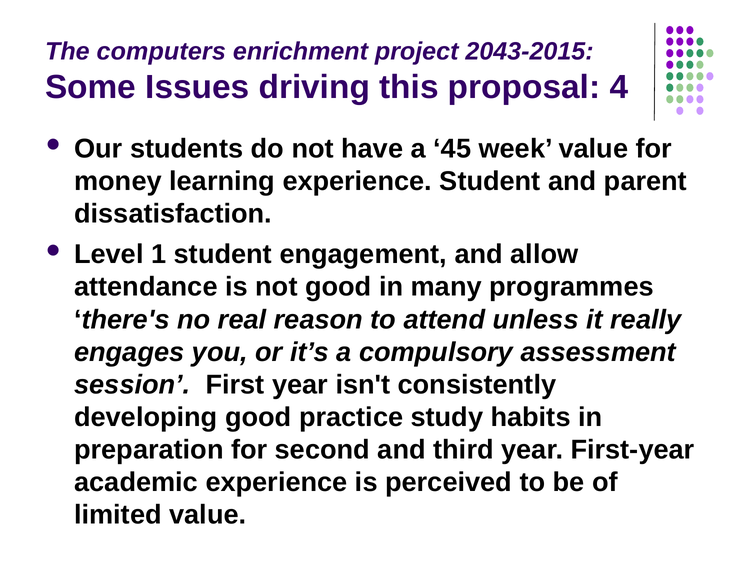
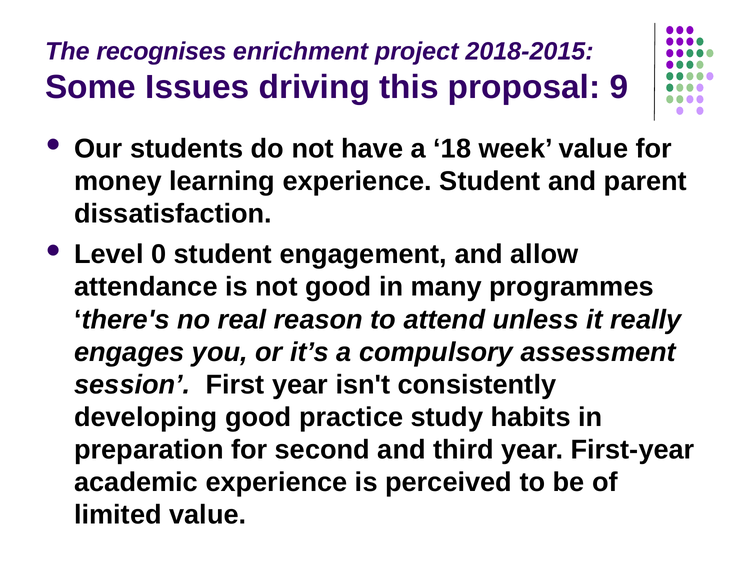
computers: computers -> recognises (161, 52)
2043-2015: 2043-2015 -> 2018-2015 (530, 52)
4: 4 -> 9 (619, 87)
45: 45 -> 18 (452, 149)
1: 1 -> 0 (159, 254)
